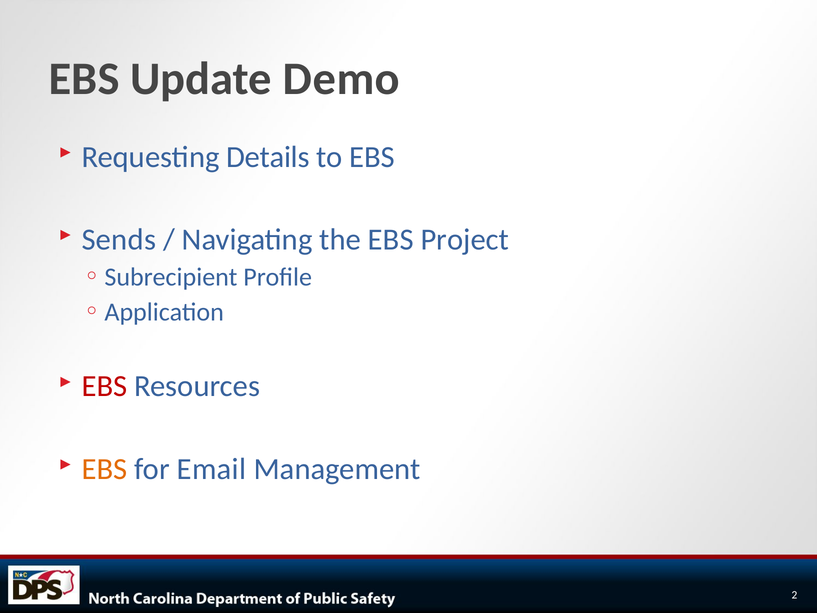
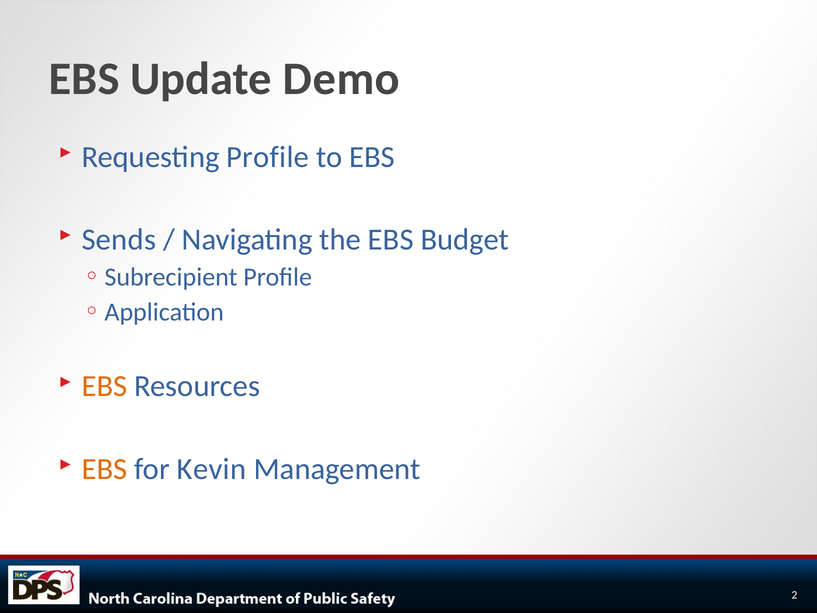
Requesting Details: Details -> Profile (268, 157)
Project: Project -> Budget (465, 240)
EBS colour: red -> orange (104, 386)
Email: Email -> Kevin (212, 469)
